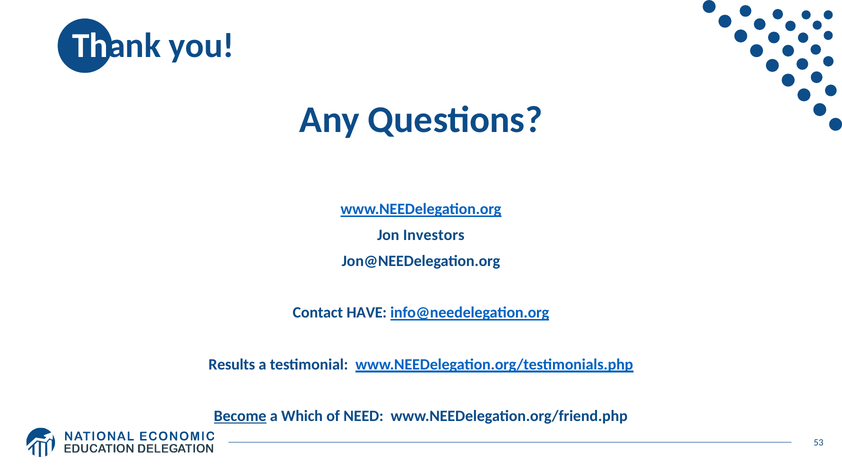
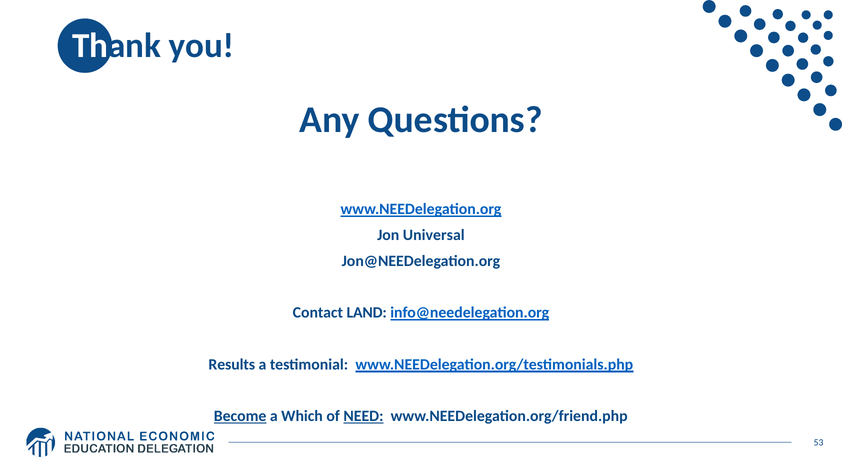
Investors: Investors -> Universal (434, 235)
HAVE: HAVE -> LAND (367, 313)
NEED underline: none -> present (363, 417)
